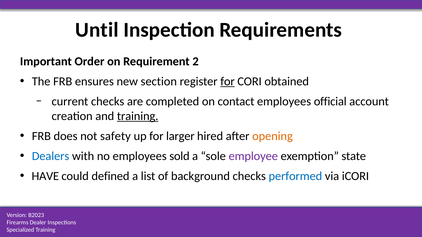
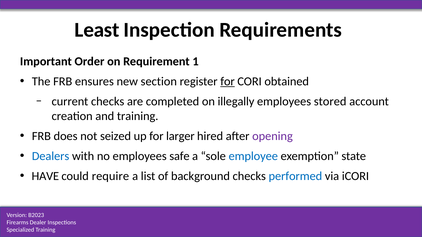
Until: Until -> Least (97, 30)
2: 2 -> 1 (196, 61)
contact: contact -> illegally (236, 101)
official: official -> stored (330, 101)
training underline: present -> none (138, 116)
safety: safety -> seized (116, 136)
opening colour: orange -> purple (273, 136)
sold: sold -> safe (179, 156)
employee colour: purple -> blue (253, 156)
defined: defined -> require (110, 176)
